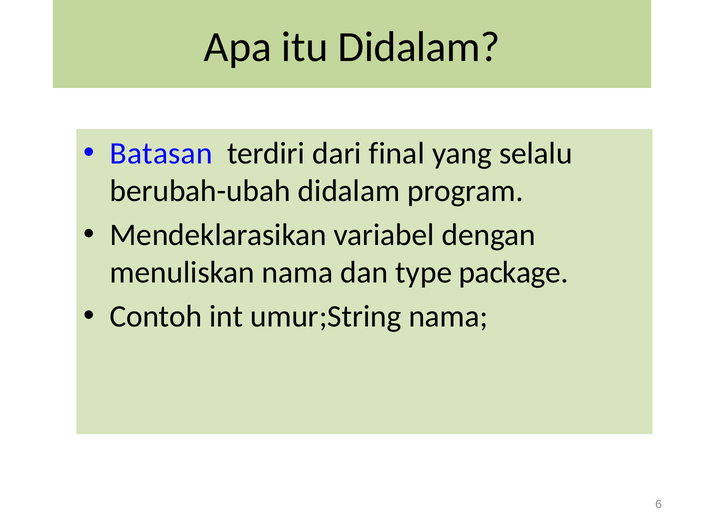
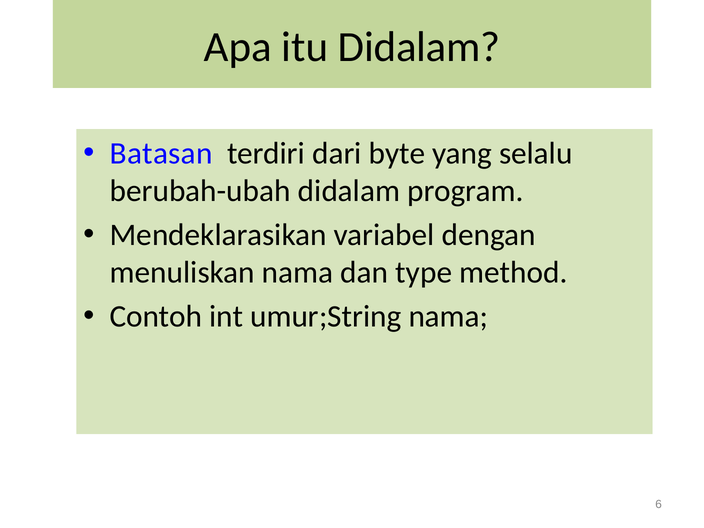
final: final -> byte (397, 154)
package: package -> method (513, 273)
